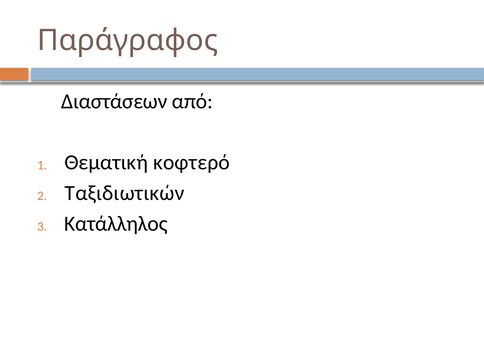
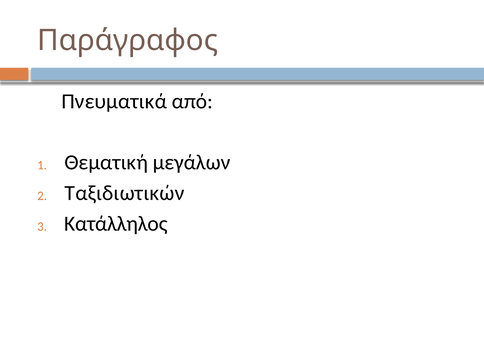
Διαστάσεων: Διαστάσεων -> Πνευματικά (114, 101)
κοφτερό: κοφτερό -> μεγάλων (192, 163)
